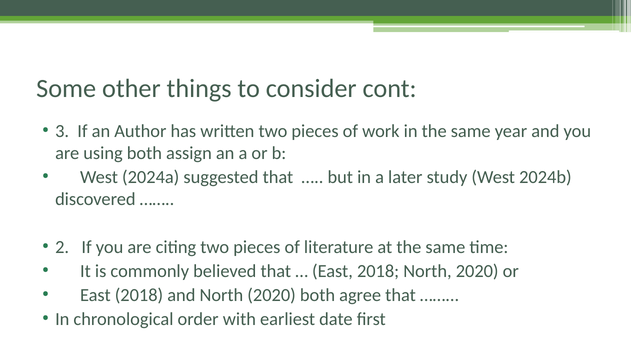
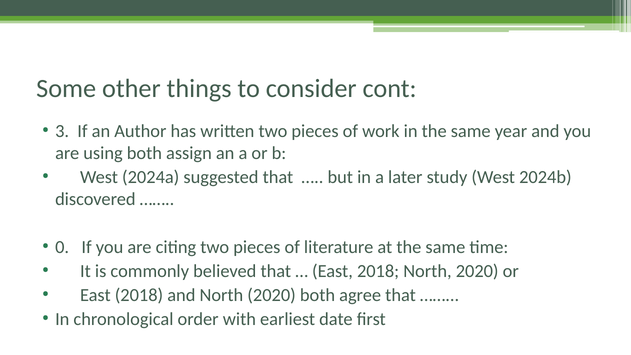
2: 2 -> 0 (62, 247)
